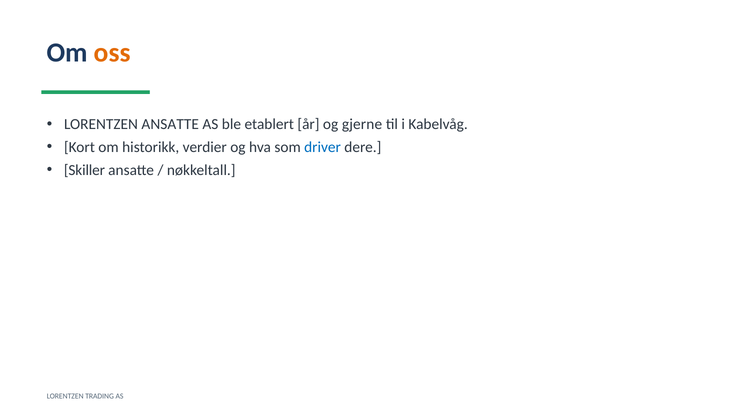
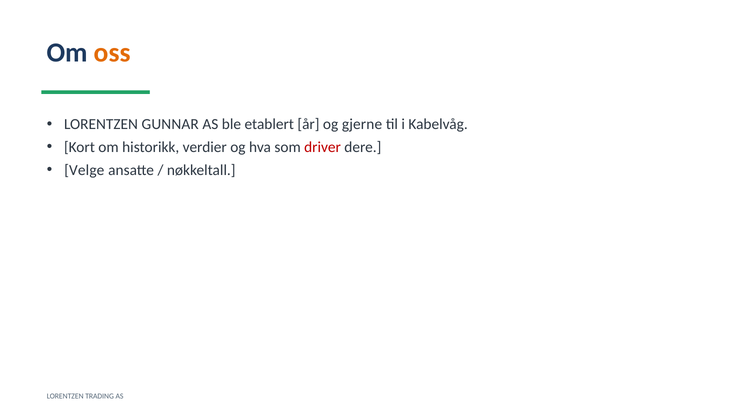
LORENTZEN ANSATTE: ANSATTE -> GUNNAR (170, 124)
driver colour: blue -> red (323, 147)
Skiller: Skiller -> Velge (84, 170)
